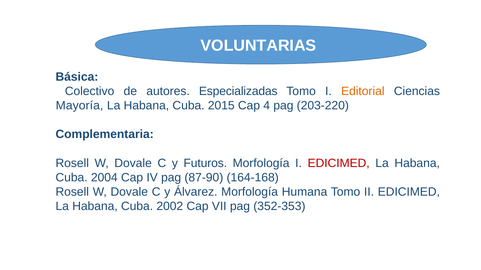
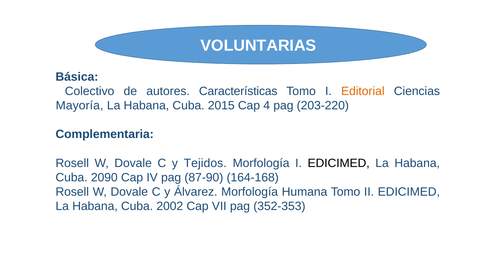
Especializadas: Especializadas -> Características (238, 91)
Futuros: Futuros -> Tejidos (205, 163)
EDICIMED colour: red -> black (339, 163)
2004: 2004 -> 2090 (104, 178)
